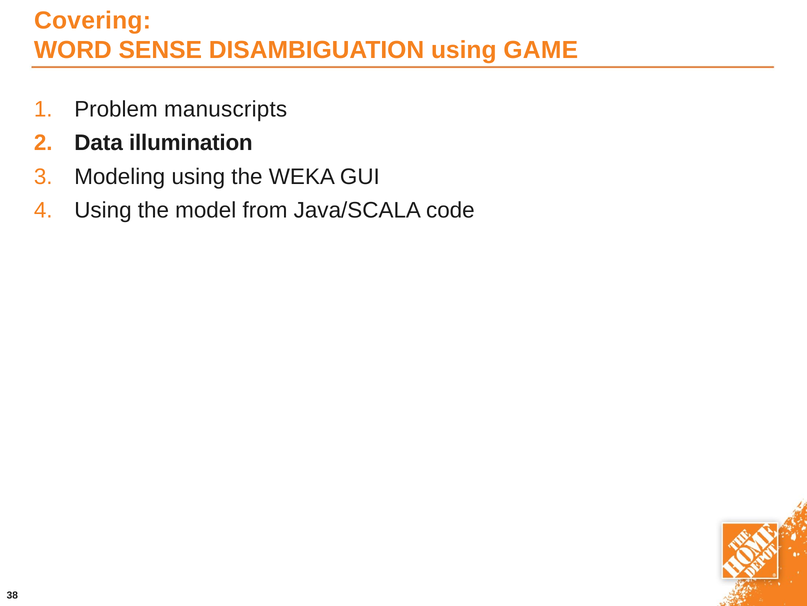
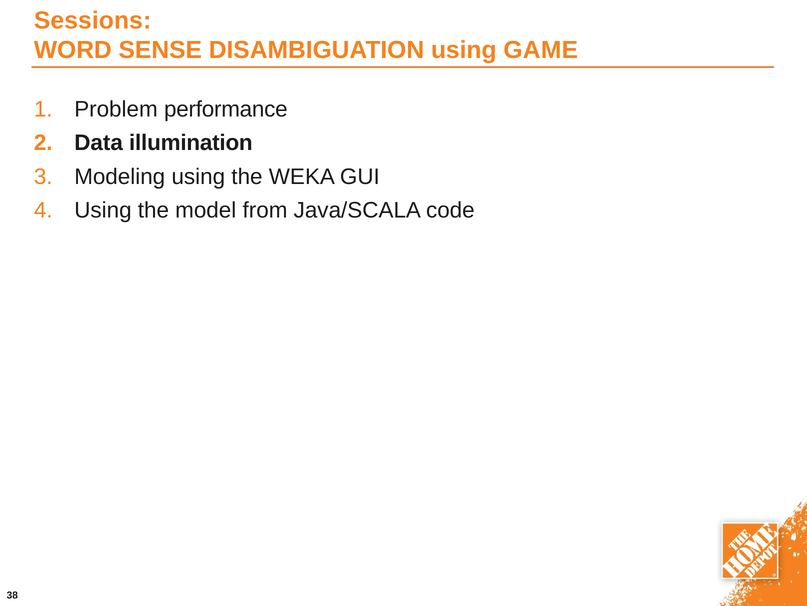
Covering: Covering -> Sessions (93, 21)
manuscripts: manuscripts -> performance (226, 109)
